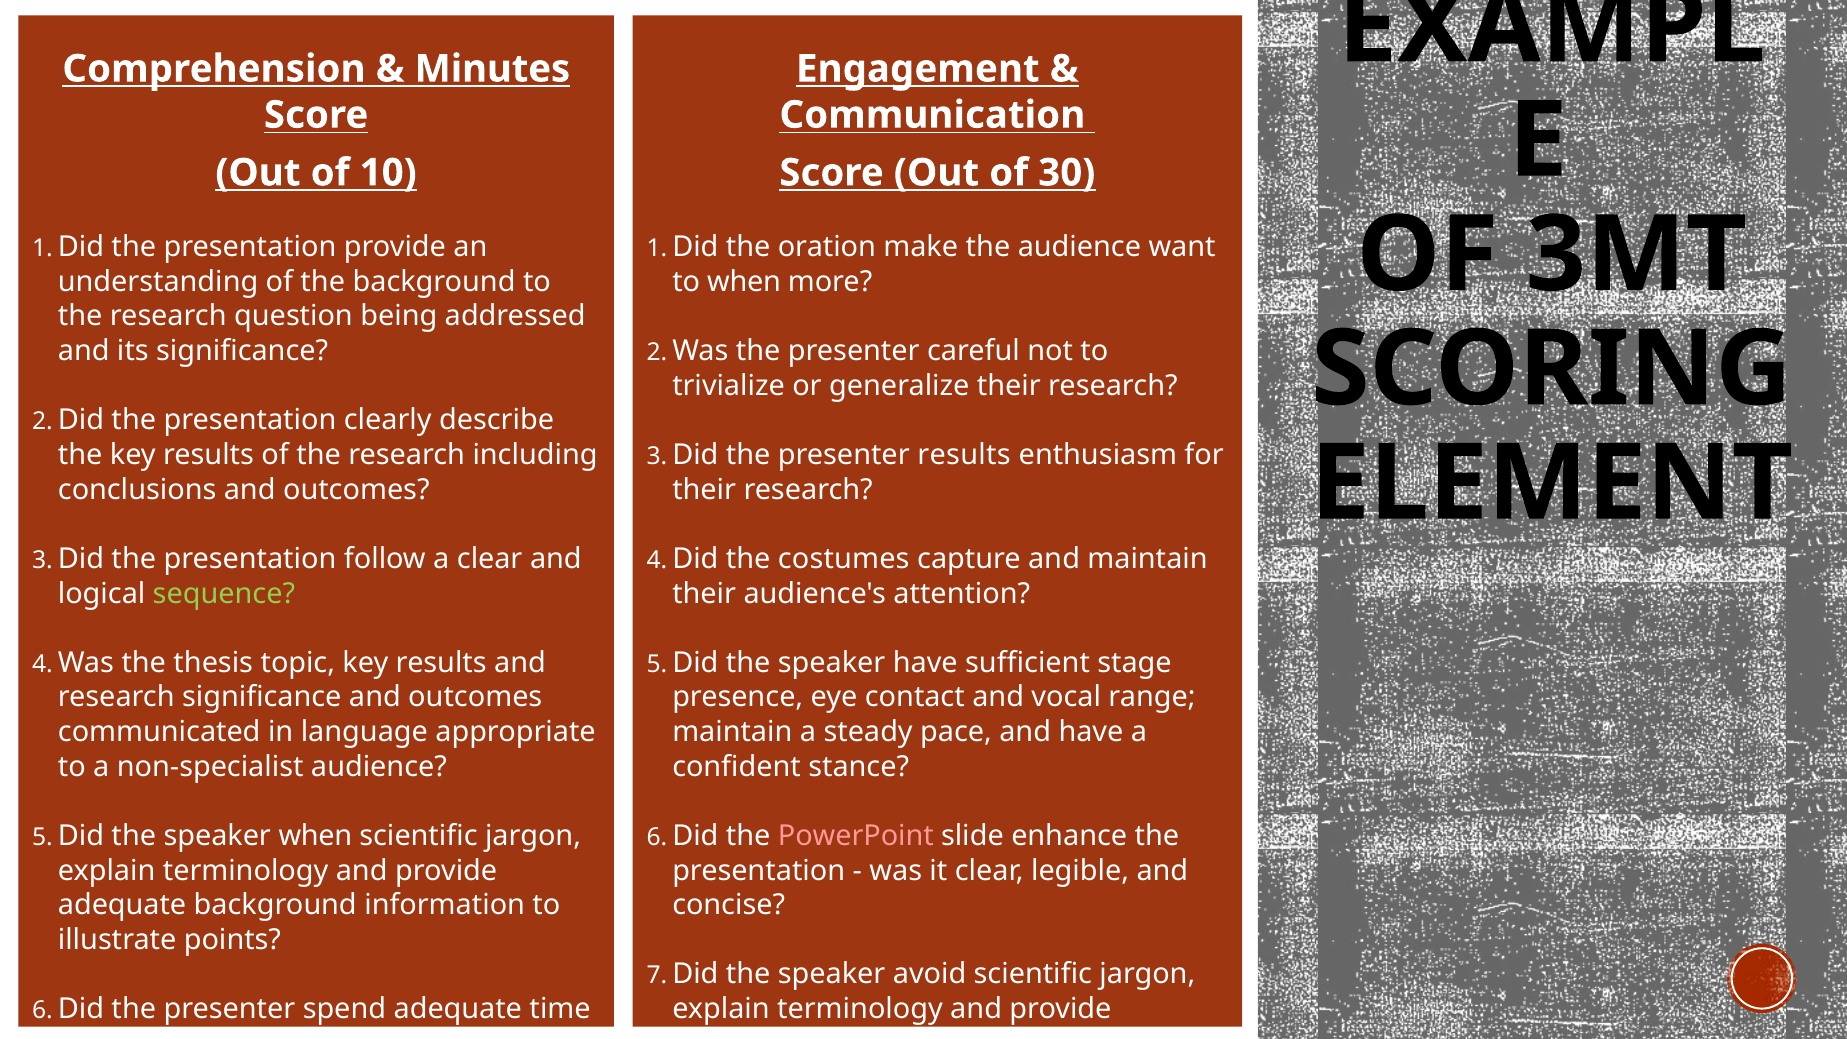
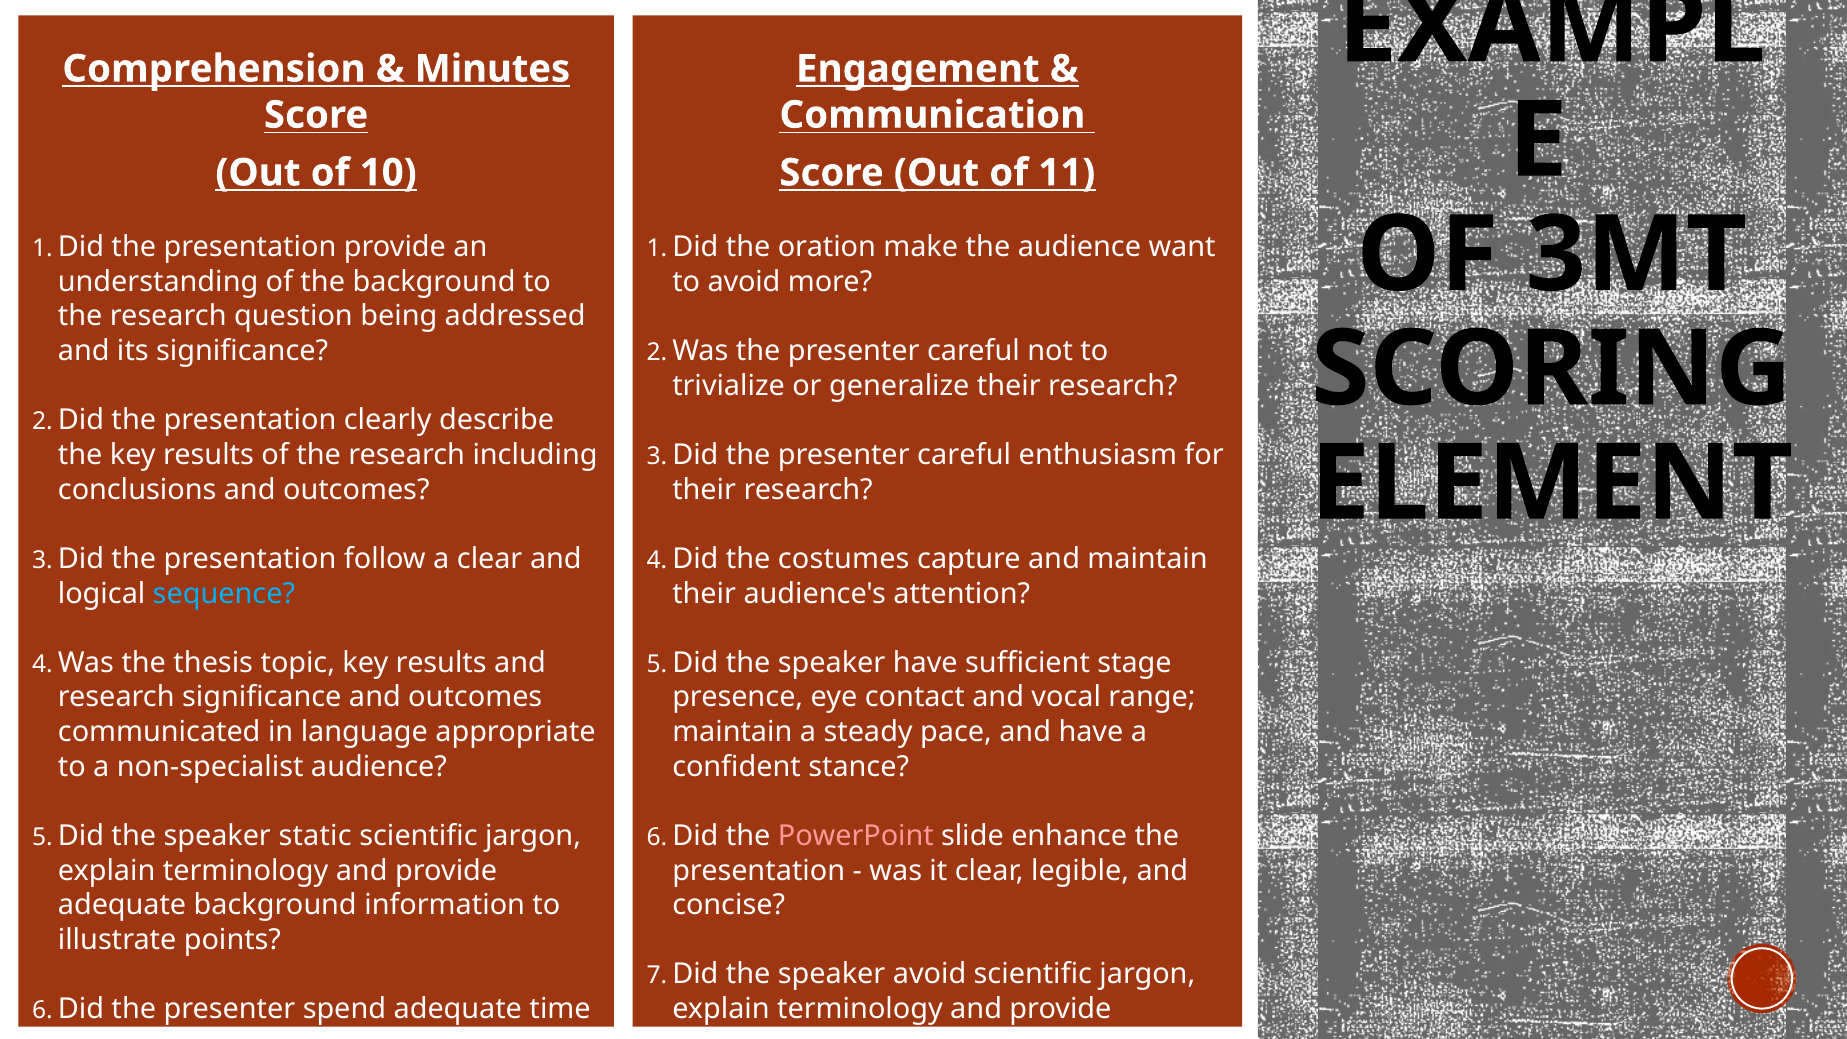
30: 30 -> 11 (1067, 173)
to when: when -> avoid (744, 282)
results: results -> careful (964, 455)
sequence colour: light green -> light blue (224, 593)
speaker when: when -> static (315, 836)
